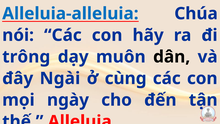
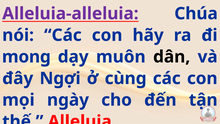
Alleluia-alleluia colour: blue -> purple (70, 14)
trông: trông -> mong (26, 57)
Ngài: Ngài -> Ngợi (60, 78)
